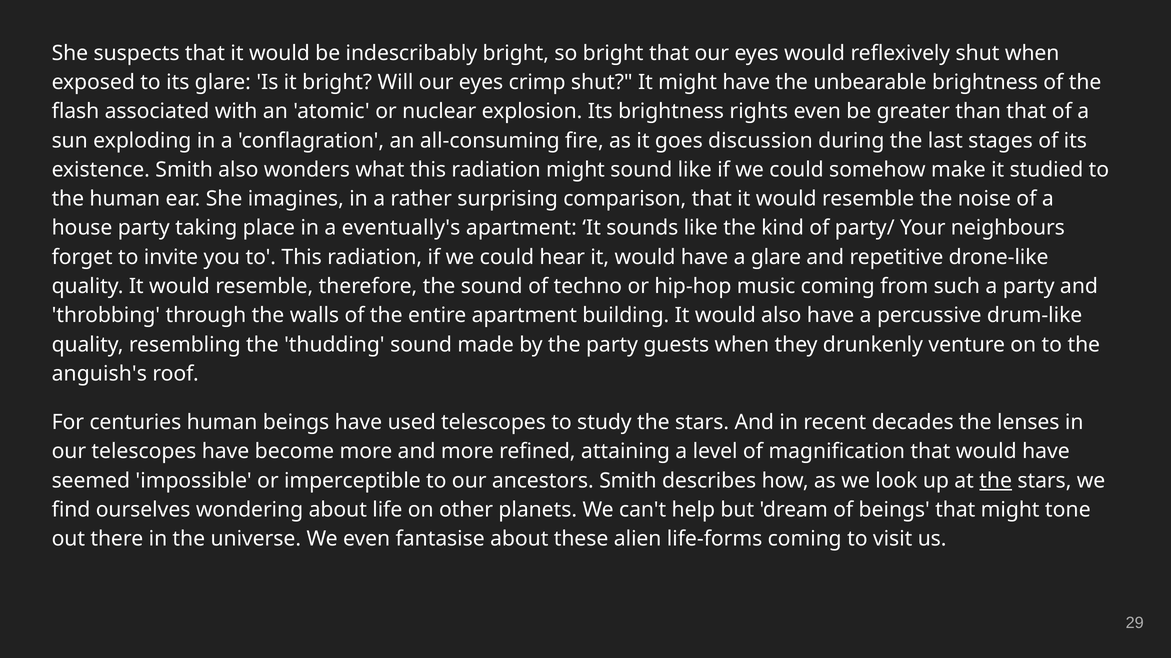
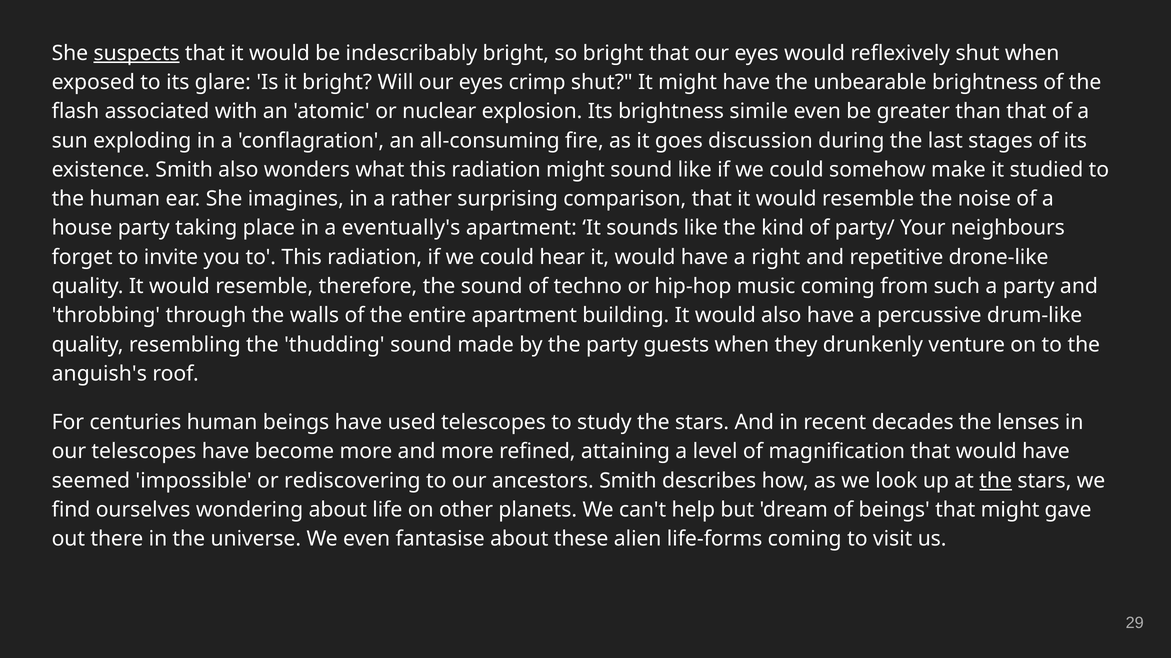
suspects underline: none -> present (137, 53)
rights: rights -> simile (759, 111)
a glare: glare -> right (776, 257)
imperceptible: imperceptible -> rediscovering (352, 481)
tone: tone -> gave (1068, 510)
